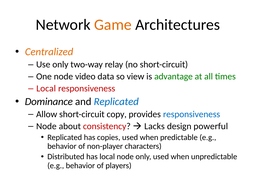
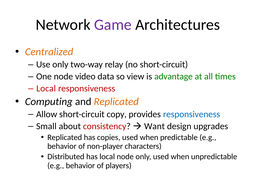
Game colour: orange -> purple (113, 25)
Dominance: Dominance -> Computing (49, 101)
Replicated colour: blue -> orange (116, 101)
Node: Node -> Small (46, 126)
Lacks: Lacks -> Want (154, 126)
powerful: powerful -> upgrades (211, 126)
